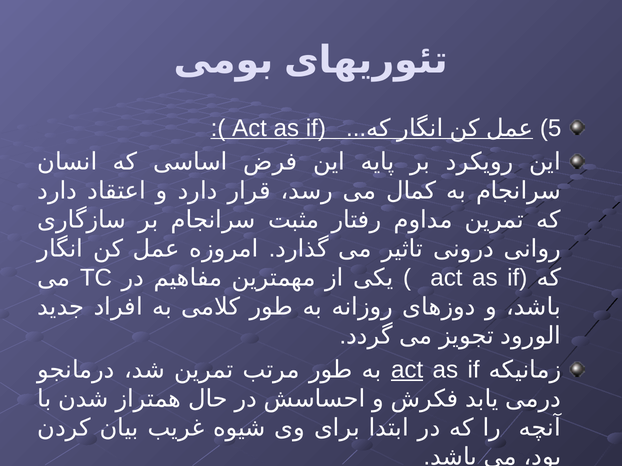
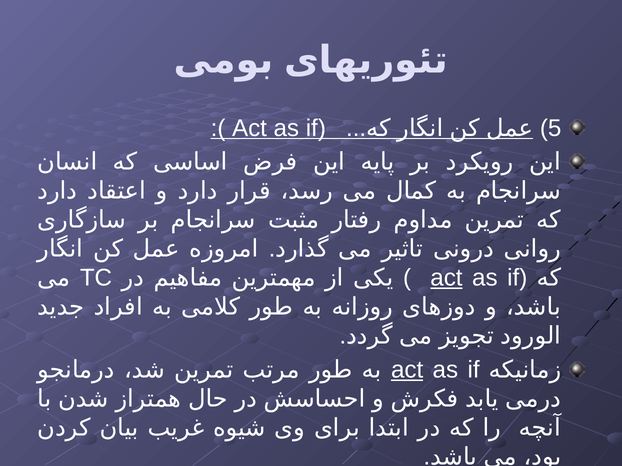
act underline: none -> present (446, 278)
